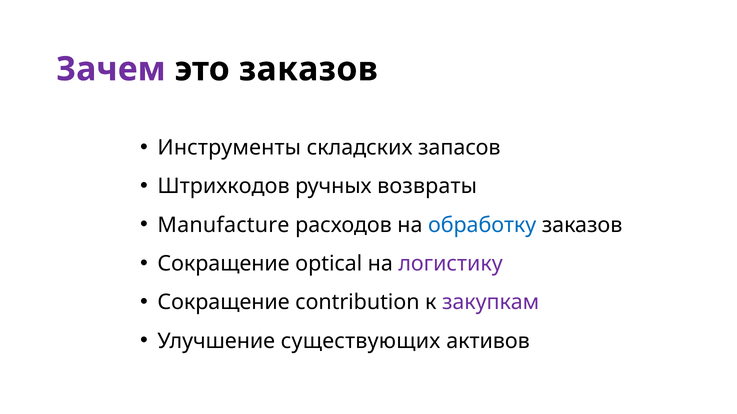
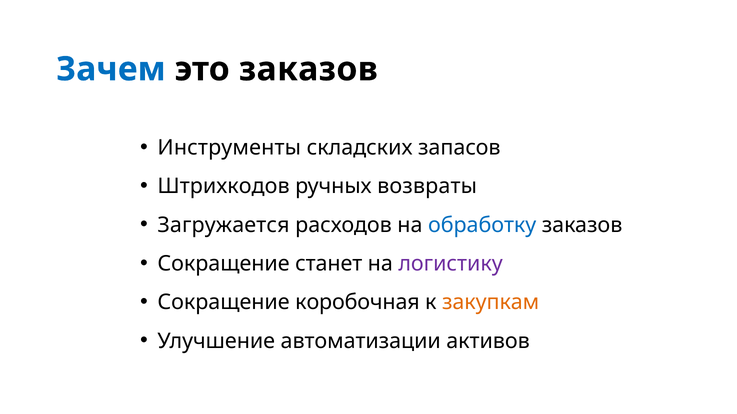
Зачем colour: purple -> blue (111, 69)
Manufacture: Manufacture -> Загружается (224, 225)
optical: optical -> станет (329, 264)
contribution: contribution -> коробочная (357, 303)
закупкам colour: purple -> orange (491, 303)
существующих: существующих -> автоматизации (361, 341)
